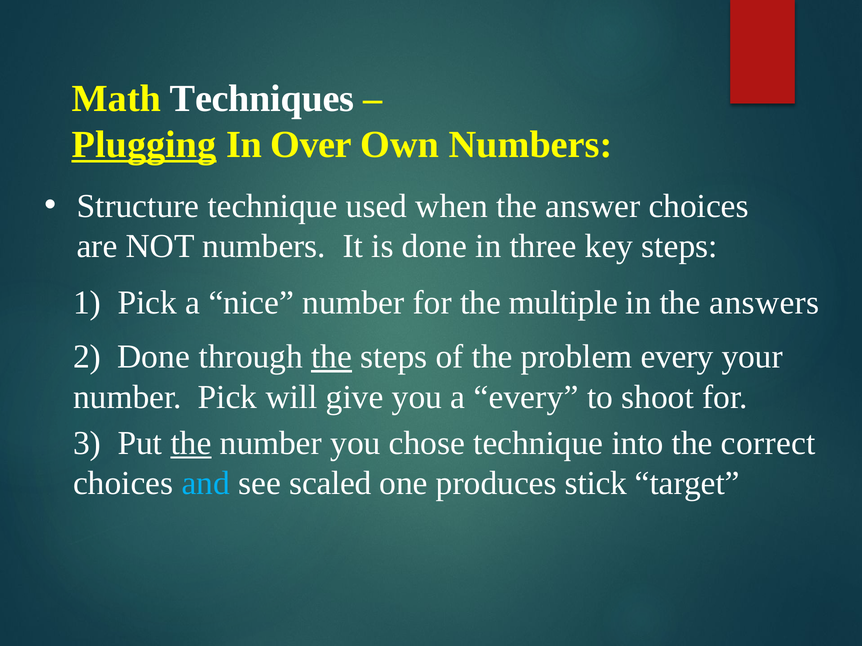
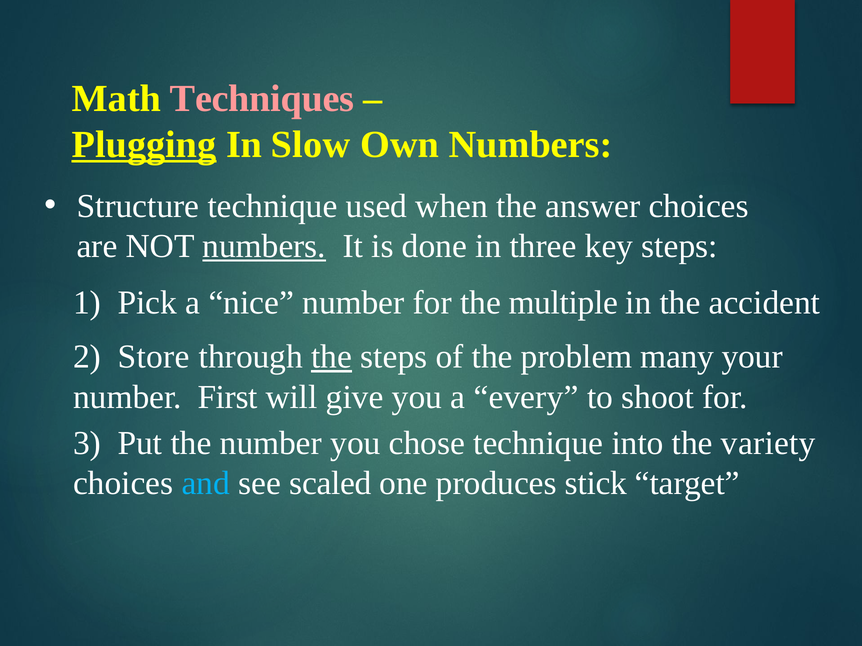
Techniques colour: white -> pink (262, 99)
Over: Over -> Slow (311, 145)
numbers underline: none -> present (264, 247)
answers: answers -> accident (764, 303)
2 Done: Done -> Store (154, 357)
problem every: every -> many (677, 357)
number Pick: Pick -> First (228, 397)
the underline: present -> none (191, 443)
correct: correct -> variety (768, 443)
